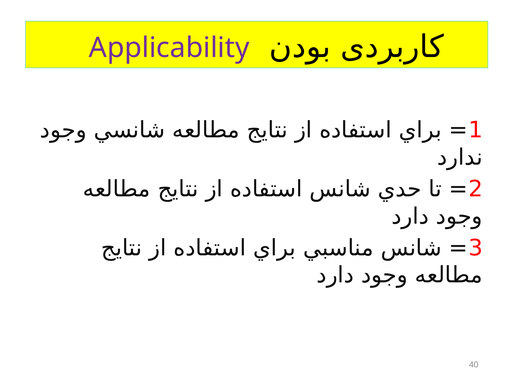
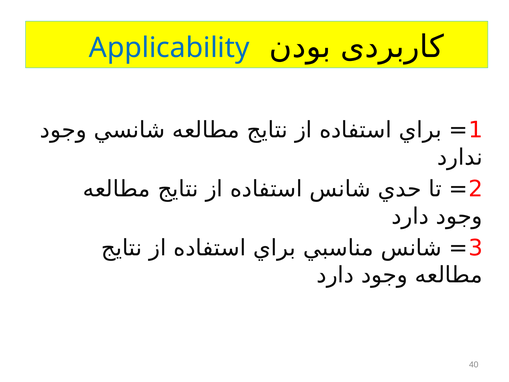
Applicability colour: purple -> blue (169, 48)
